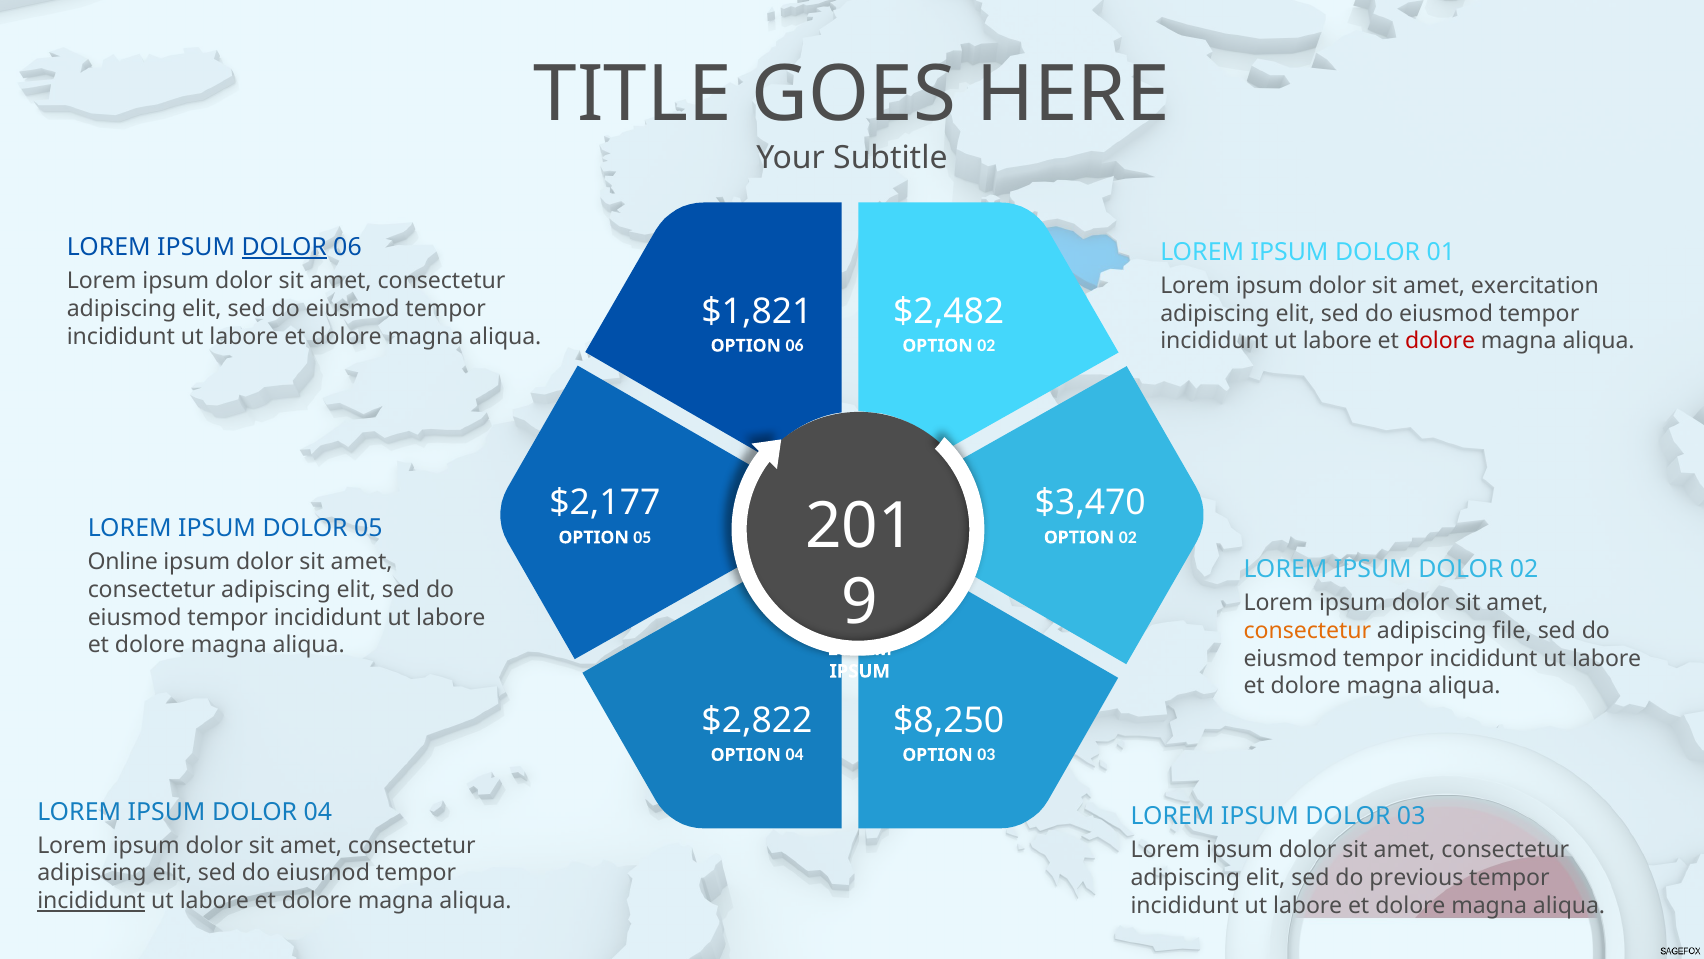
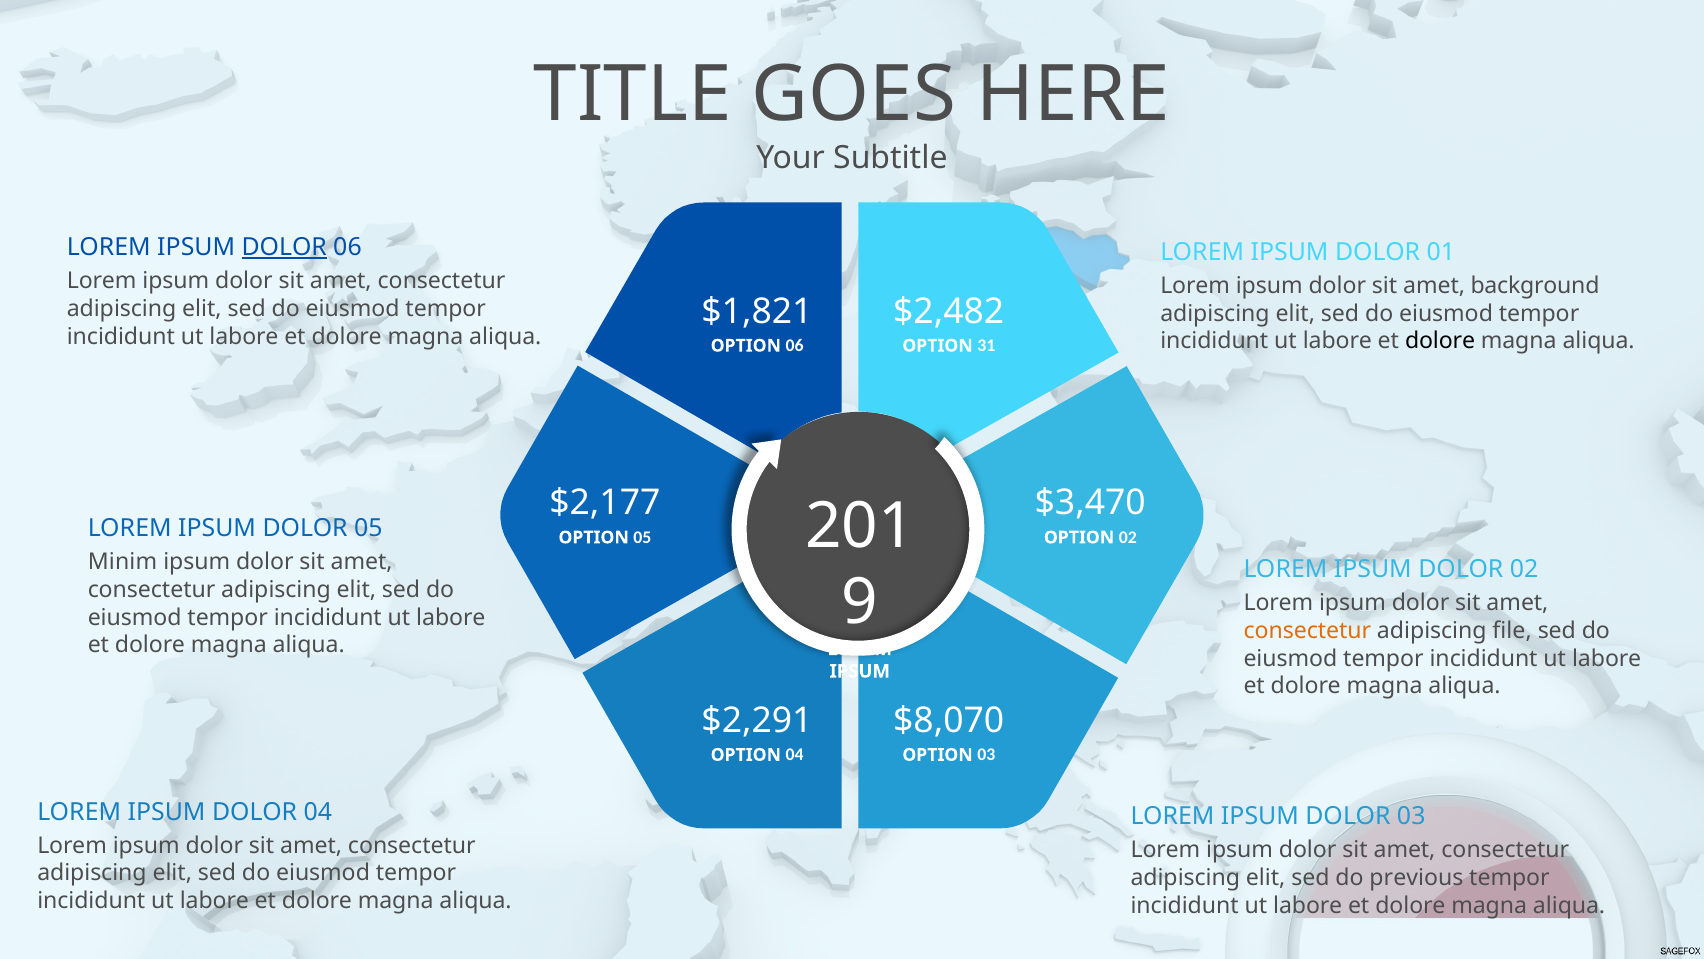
exercitation: exercitation -> background (1535, 286)
dolore colour: red -> black (1440, 341)
02: 02 -> 31 (986, 346)
Online: Online -> Minim (123, 562)
$2,822: $2,822 -> $2,291 (757, 720)
$8,250: $8,250 -> $8,070 (949, 720)
incididunt underline: present -> none (91, 901)
